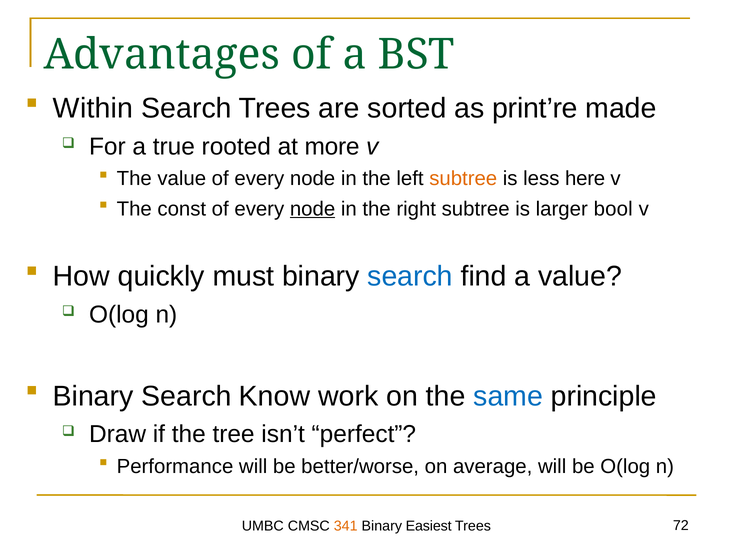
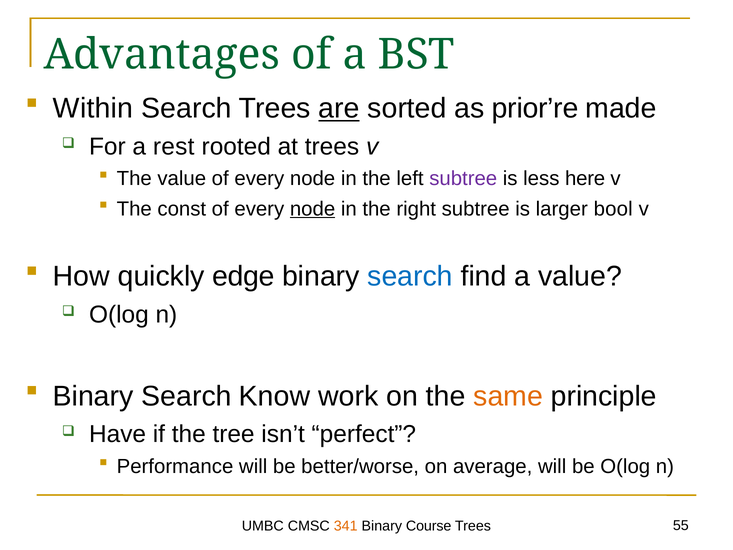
are underline: none -> present (339, 108)
print’re: print’re -> prior’re (535, 108)
true: true -> rest (174, 146)
at more: more -> trees (332, 146)
subtree colour: orange -> purple (463, 179)
must: must -> edge (244, 276)
same colour: blue -> orange (508, 396)
Draw: Draw -> Have (118, 434)
Easiest: Easiest -> Course (429, 526)
72: 72 -> 55 (681, 525)
